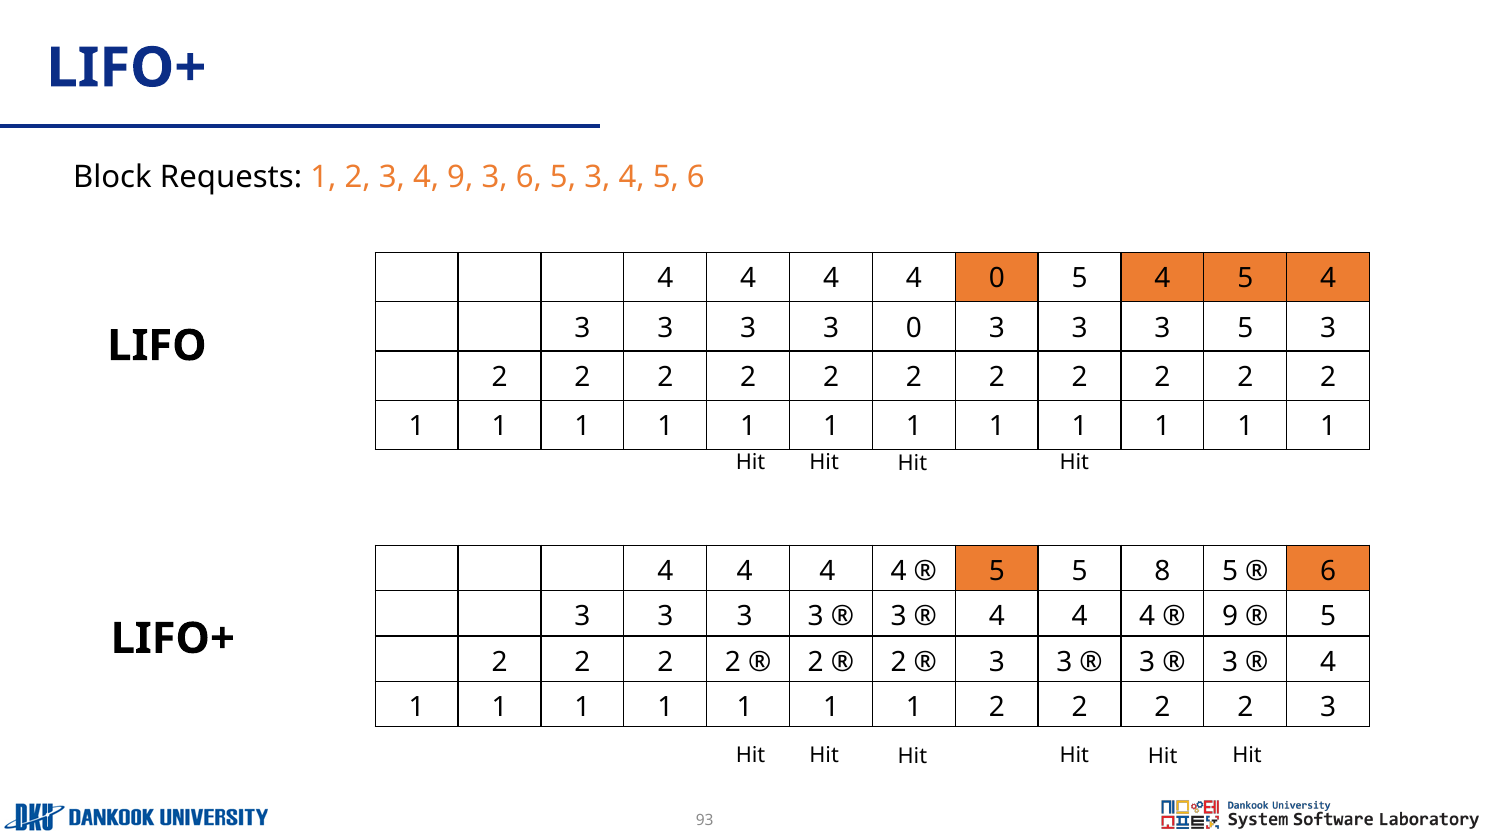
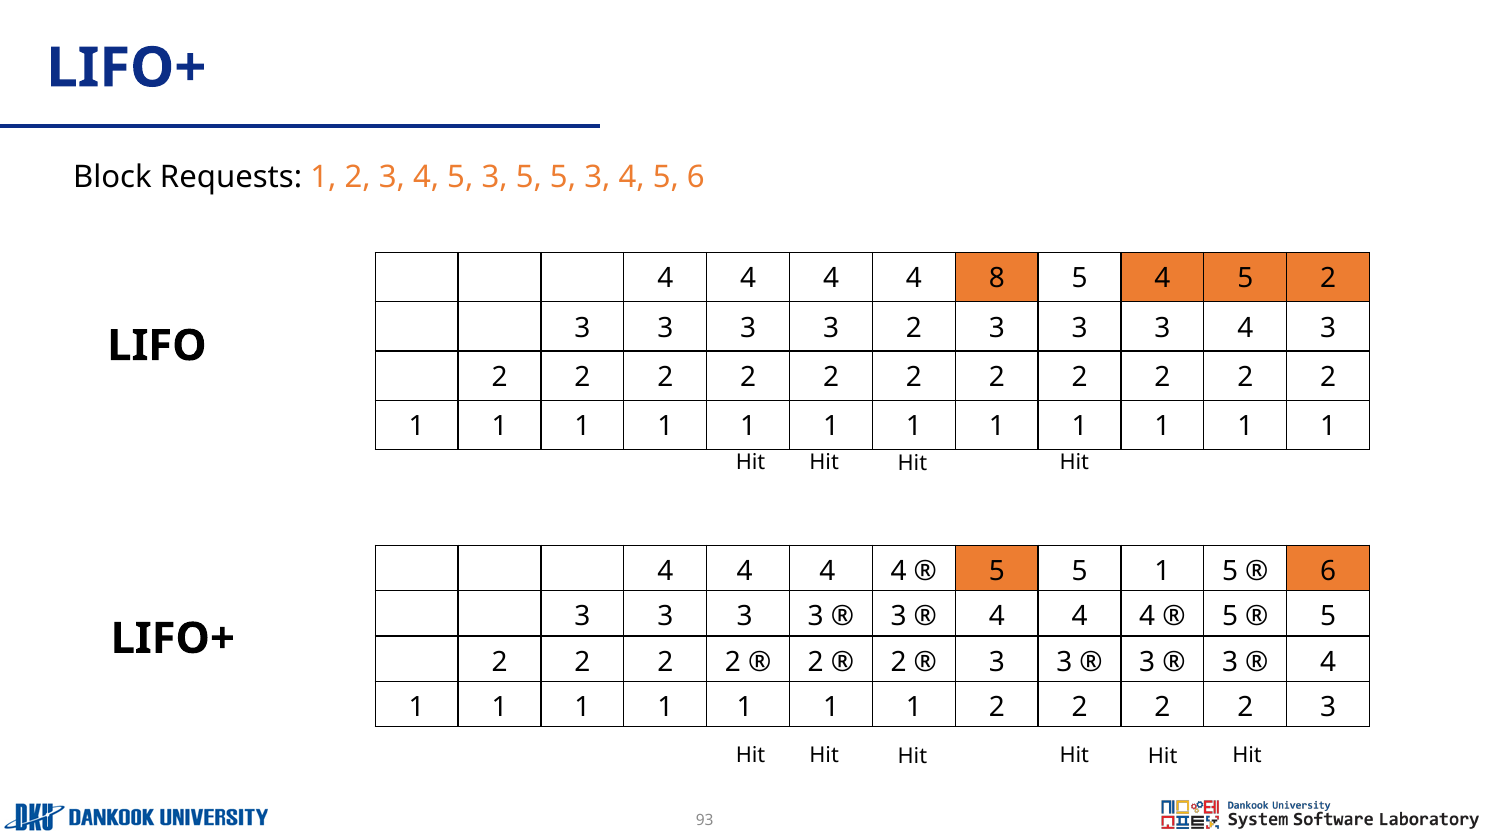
2 3 4 9: 9 -> 5 (460, 177)
3 6: 6 -> 5 (529, 177)
4 0: 0 -> 8 (997, 279)
4 5 4: 4 -> 2 (1328, 279)
3 3 0: 0 -> 2 (914, 328)
3 3 5: 5 -> 4 (1245, 328)
5 8: 8 -> 1 (1162, 572)
9: 9 -> 5 (1230, 617)
